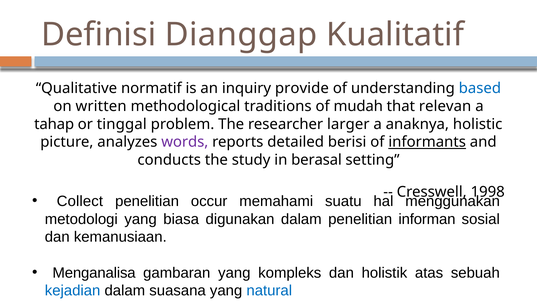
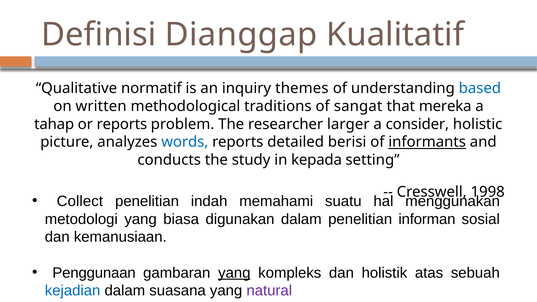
provide: provide -> themes (302, 88)
mudah: mudah -> sangat (358, 106)
relevan: relevan -> mereka (445, 106)
or tinggal: tinggal -> reports (122, 124)
anaknya: anaknya -> consider (417, 124)
words colour: purple -> blue (185, 142)
berasal: berasal -> kepada (317, 160)
occur: occur -> indah (209, 201)
Menganalisa: Menganalisa -> Penggunaan (94, 273)
yang underline: none -> present (234, 273)
natural colour: blue -> purple (269, 291)
